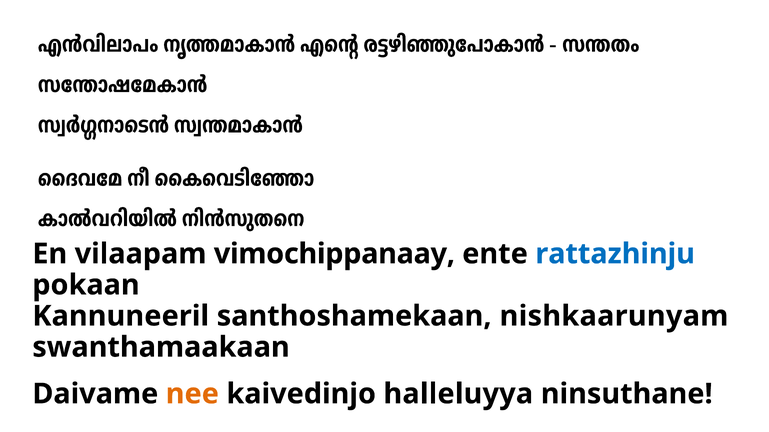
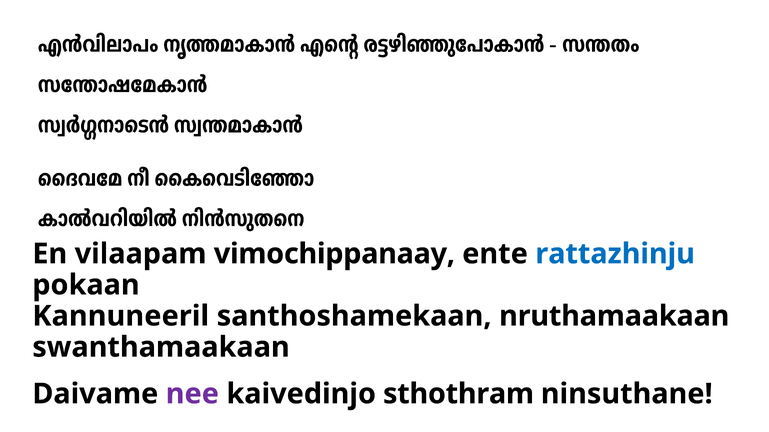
nishkaarunyam: nishkaarunyam -> nruthamaakaan (614, 316)
nee colour: orange -> purple (192, 394)
halleluyya: halleluyya -> sthothram (459, 394)
